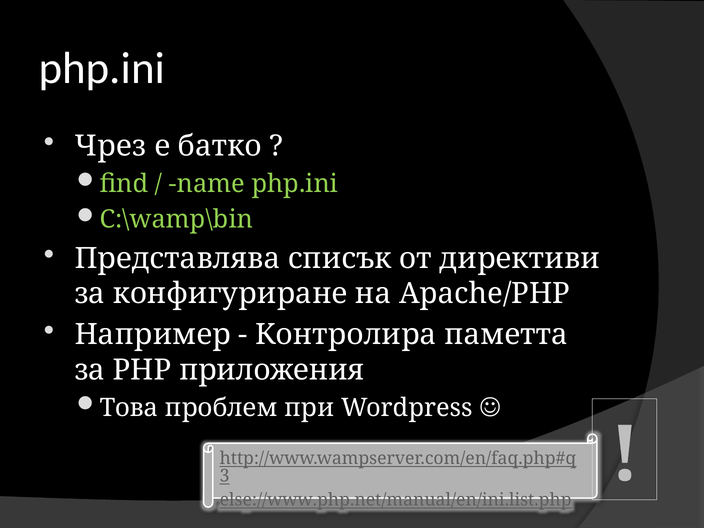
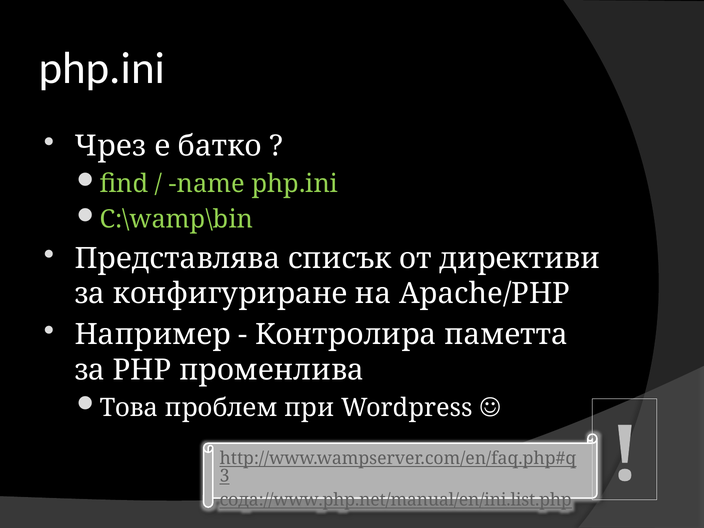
приложения: приложения -> променлива (272, 370)
else://www.php.net/manual/en/ini.list.php: else://www.php.net/manual/en/ini.list.php -> сода://www.php.net/manual/en/ini.list.php (396, 500)
